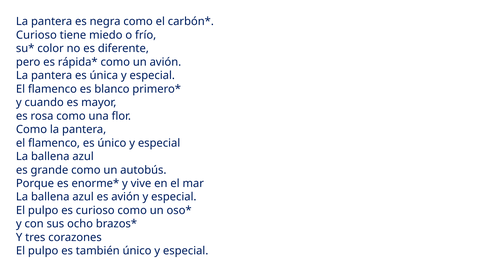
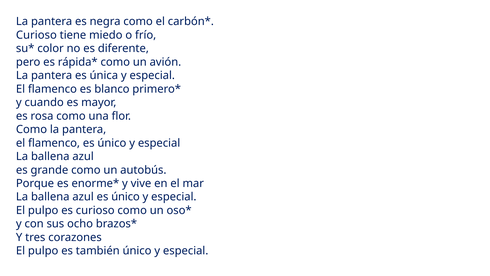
azul es avión: avión -> único (126, 197)
